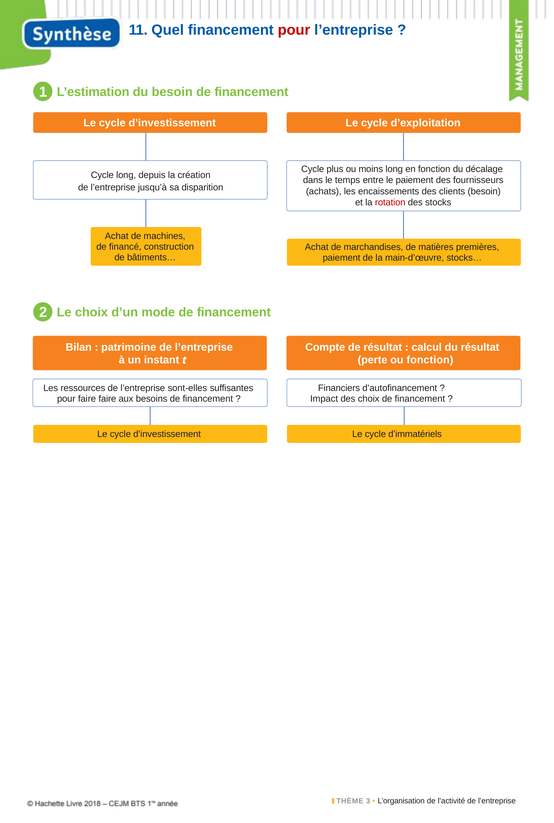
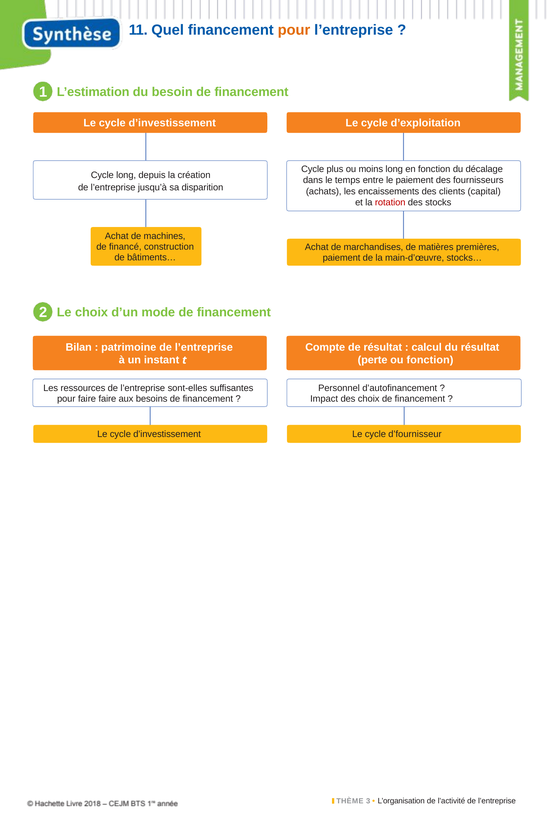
pour colour: red -> orange (294, 30)
clients besoin: besoin -> capital (484, 191)
Financiers: Financiers -> Personnel (339, 388)
d’immatériels: d’immatériels -> d’fournisseur (415, 434)
